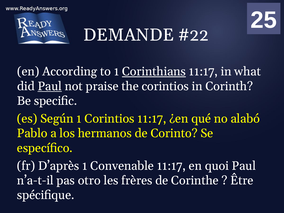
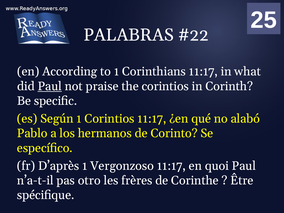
DEMANDE: DEMANDE -> PALABRAS (129, 35)
Corinthians underline: present -> none (154, 72)
Convenable: Convenable -> Vergonzoso (122, 166)
